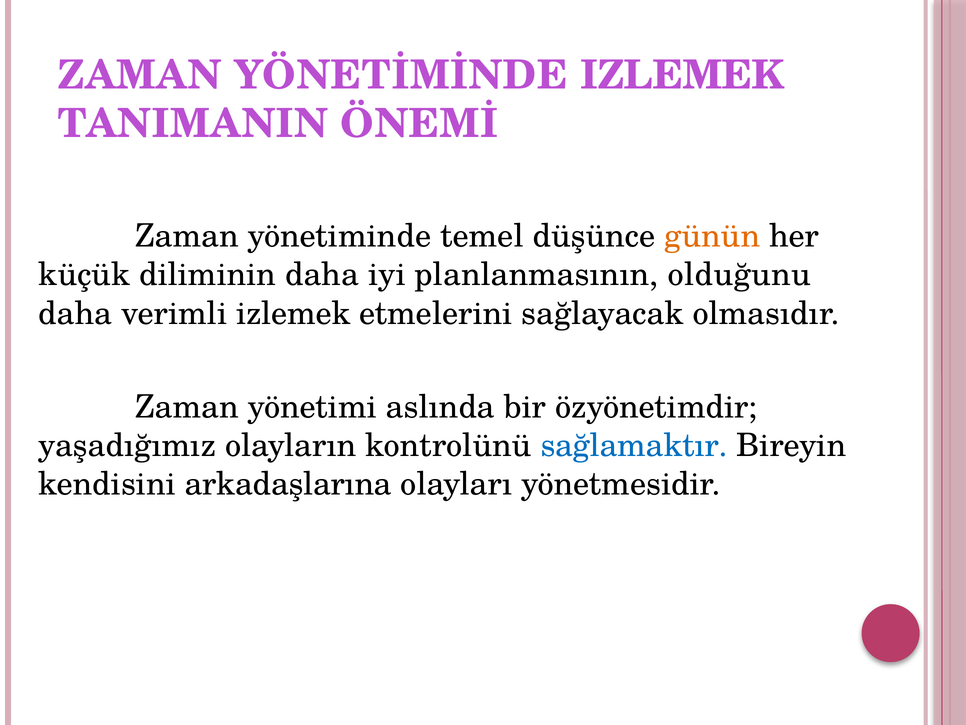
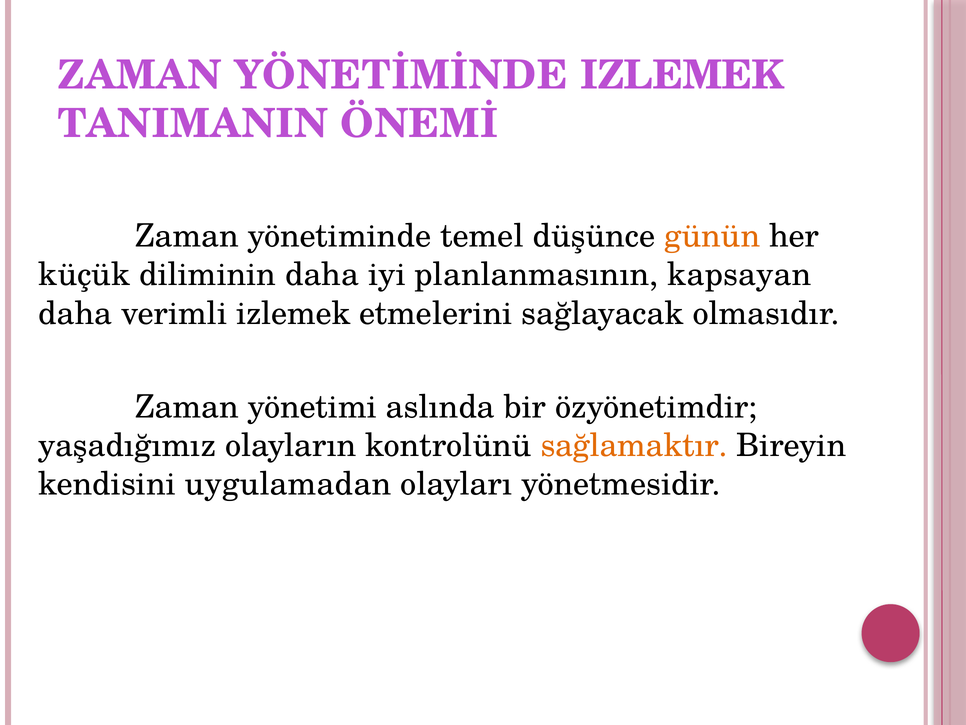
olduğunu: olduğunu -> kapsayan (739, 275)
sağlamaktır colour: blue -> orange (634, 445)
arkadaşlarına: arkadaşlarına -> uygulamadan (288, 484)
